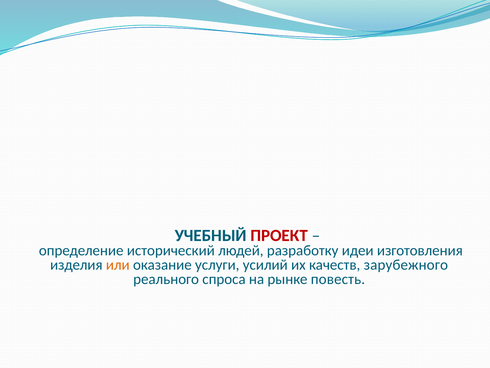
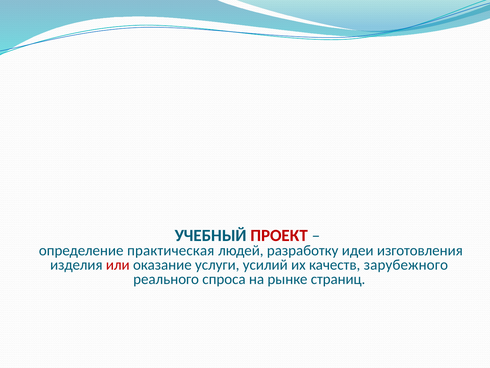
исторический: исторический -> практическая (171, 250)
или colour: orange -> red (118, 265)
повесть: повесть -> страниц (338, 279)
